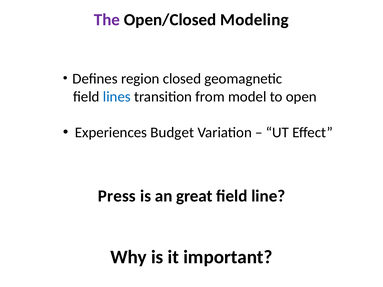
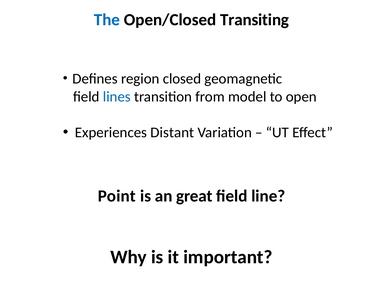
The colour: purple -> blue (107, 20)
Modeling: Modeling -> Transiting (255, 20)
Budget: Budget -> Distant (172, 133)
Press: Press -> Point (117, 196)
